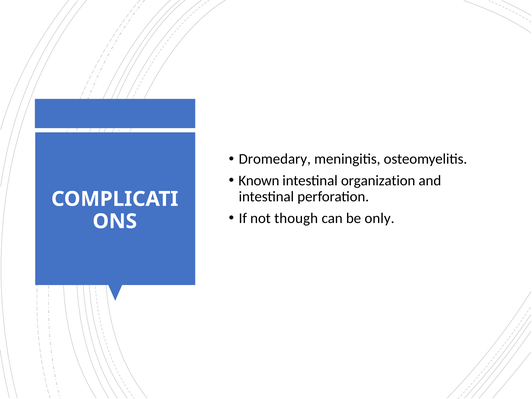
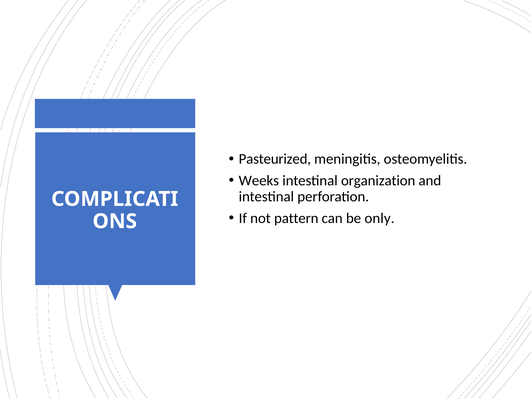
Dromedary: Dromedary -> Pasteurized (275, 159)
Known: Known -> Weeks (259, 181)
though: though -> pattern (296, 218)
